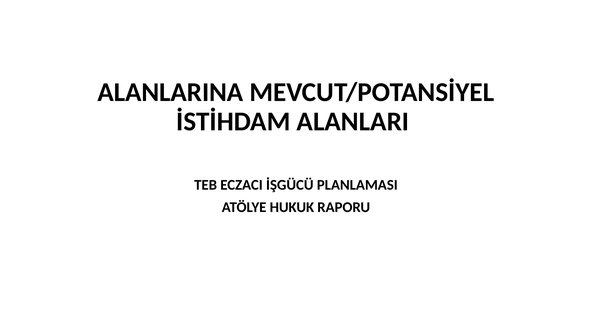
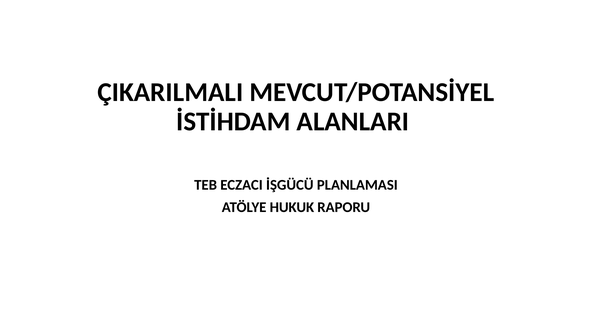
ALANLARINA: ALANLARINA -> ÇIKARILMALI (170, 92)
